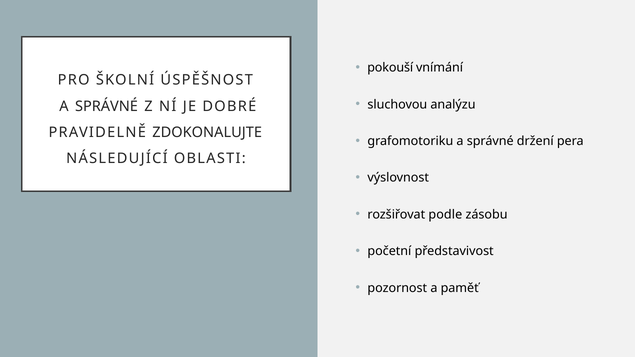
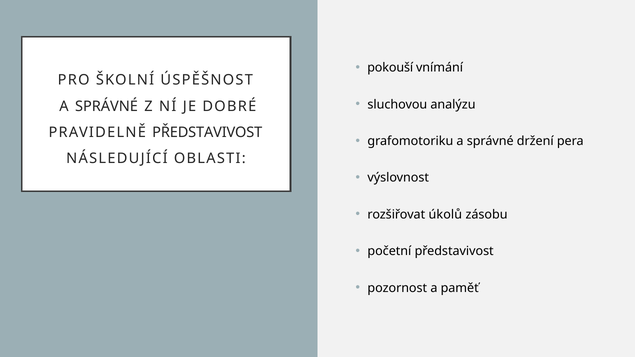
PRAVIDELNĚ ZDOKONALUJTE: ZDOKONALUJTE -> PŘEDSTAVIVOST (207, 132)
podle: podle -> úkolů (445, 215)
